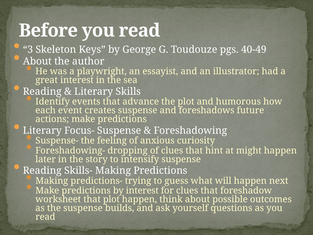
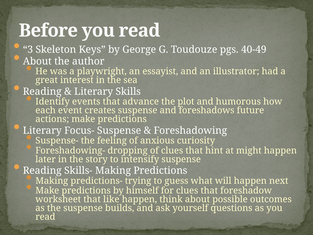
by interest: interest -> himself (142, 190)
that plot: plot -> like (111, 199)
